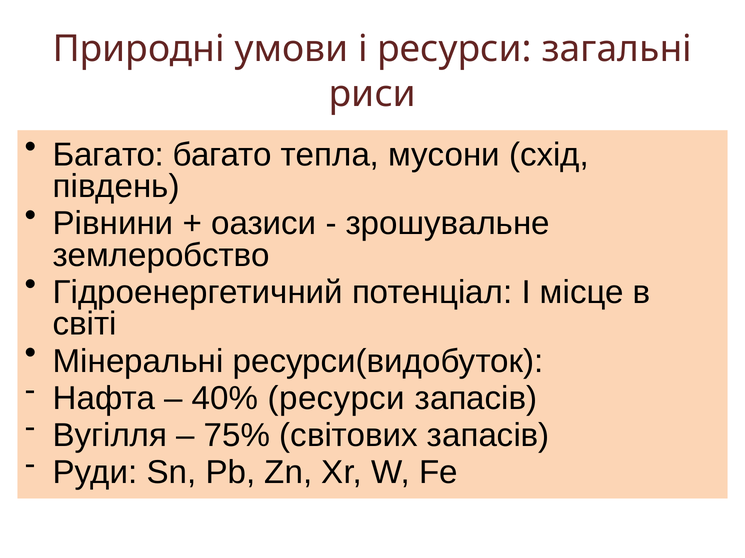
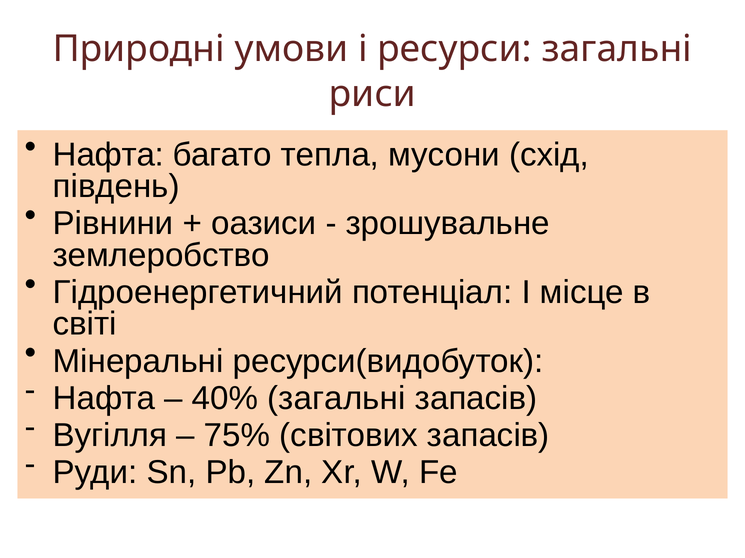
Багато: Багато -> Нафта (108, 155)
40% ресурси: ресурси -> загальні (336, 399)
